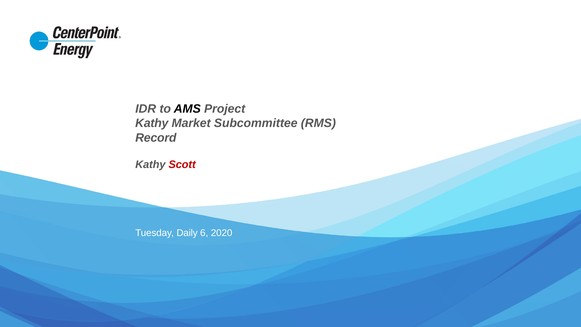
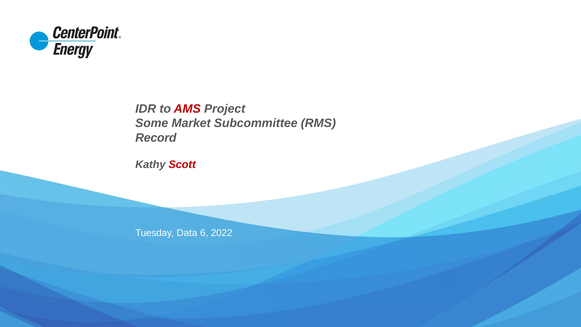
AMS colour: black -> red (187, 109)
Kathy: Kathy -> Some (152, 123)
Daily: Daily -> Data (187, 233)
2020: 2020 -> 2022 (222, 233)
